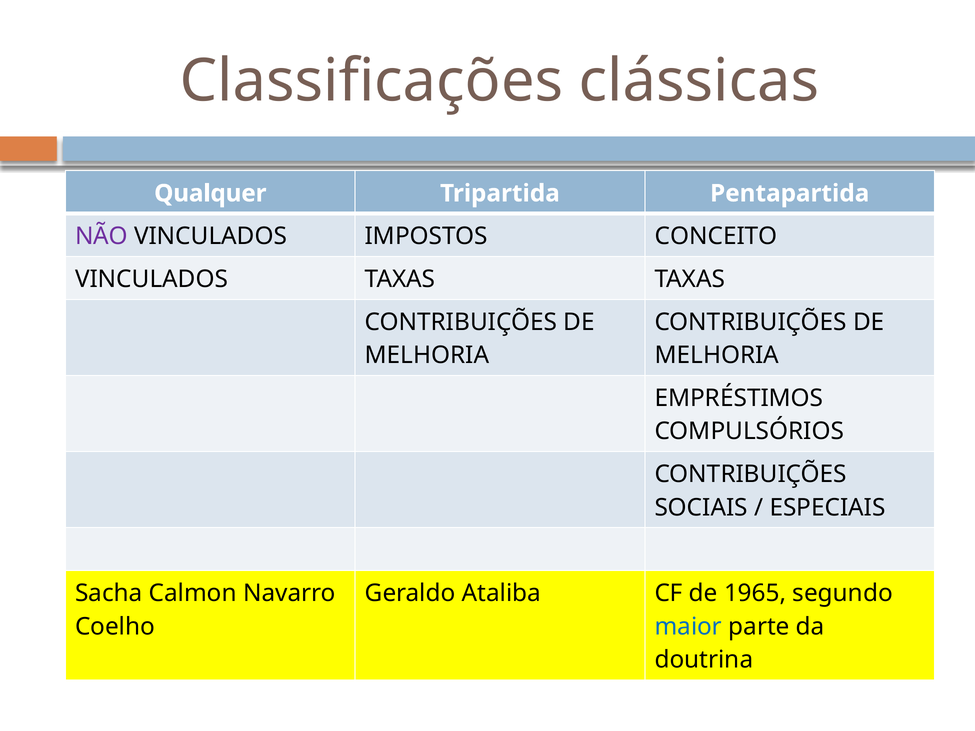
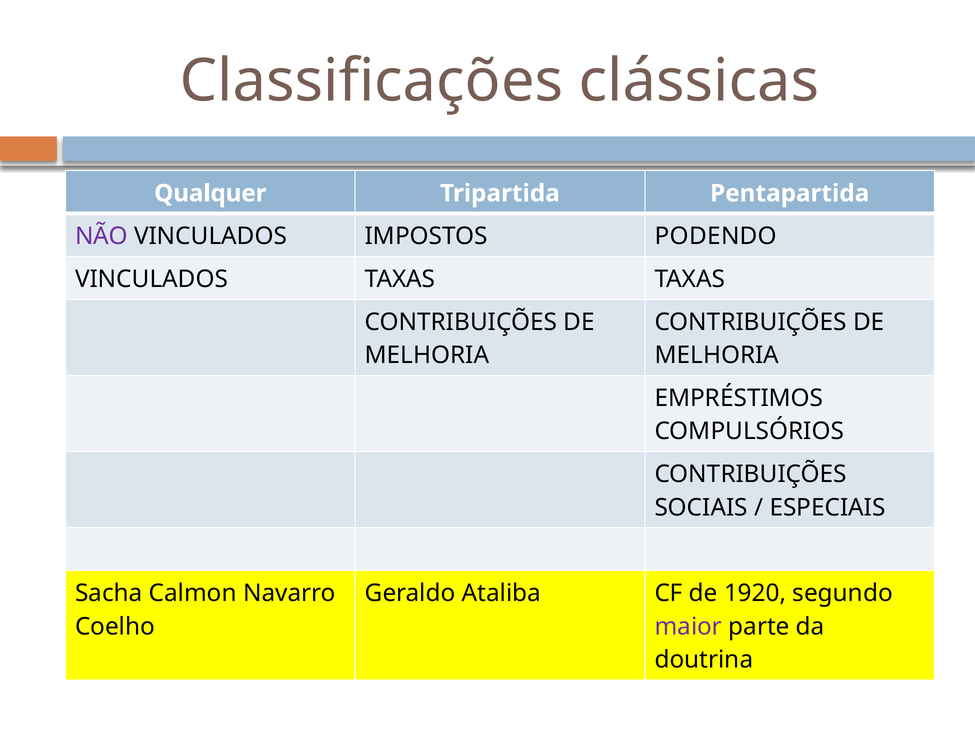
CONCEITO: CONCEITO -> PODENDO (716, 236)
1965: 1965 -> 1920 (755, 594)
maior colour: blue -> purple (688, 627)
